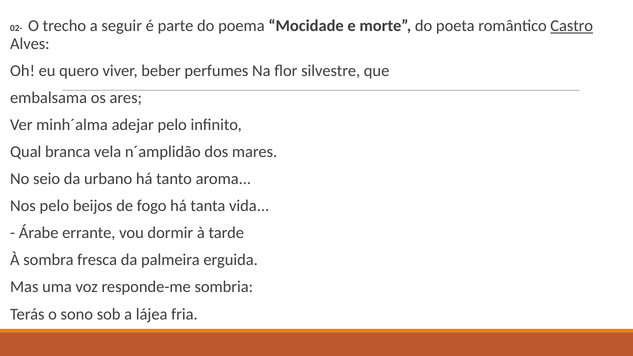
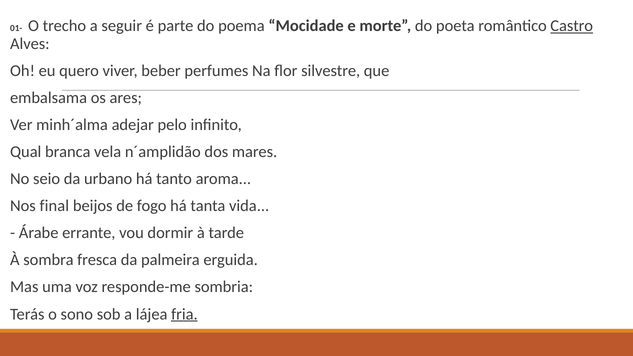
02-: 02- -> 01- (16, 28)
Nos pelo: pelo -> final (54, 206)
fria underline: none -> present (184, 314)
